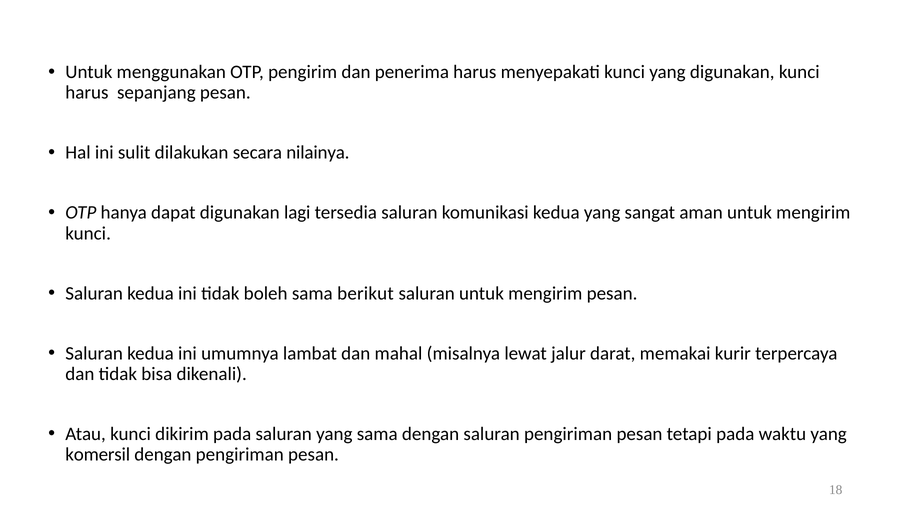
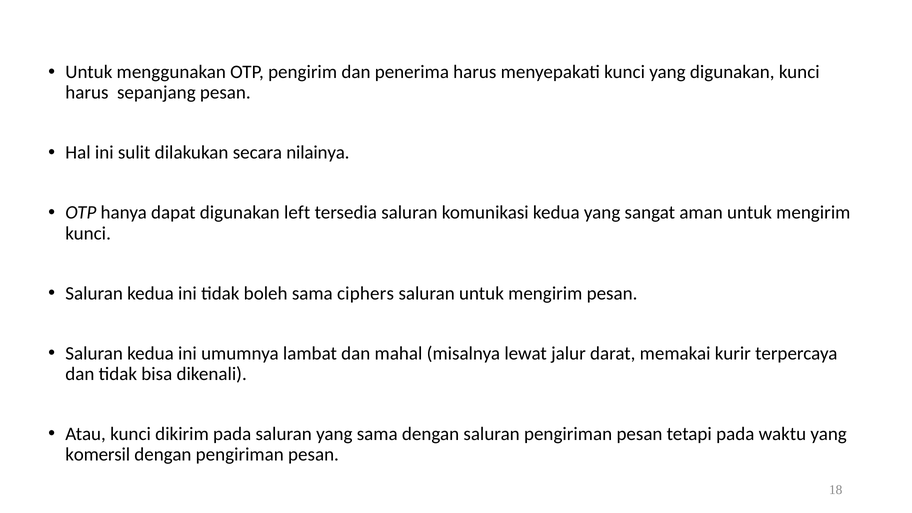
lagi: lagi -> left (297, 213)
berikut: berikut -> ciphers (365, 293)
